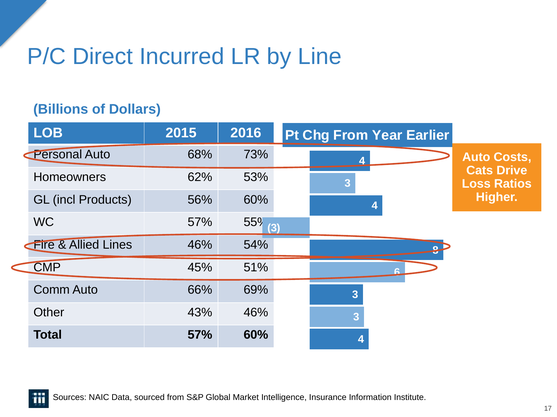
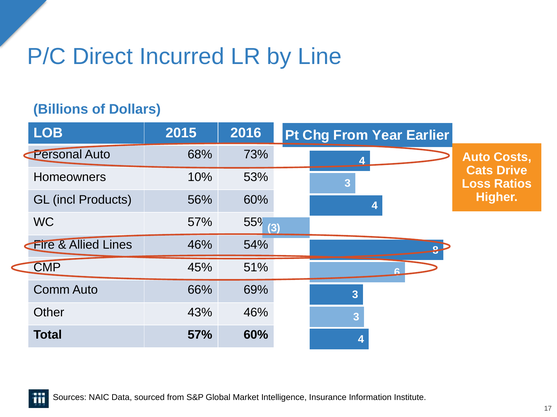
62%: 62% -> 10% (200, 177)
